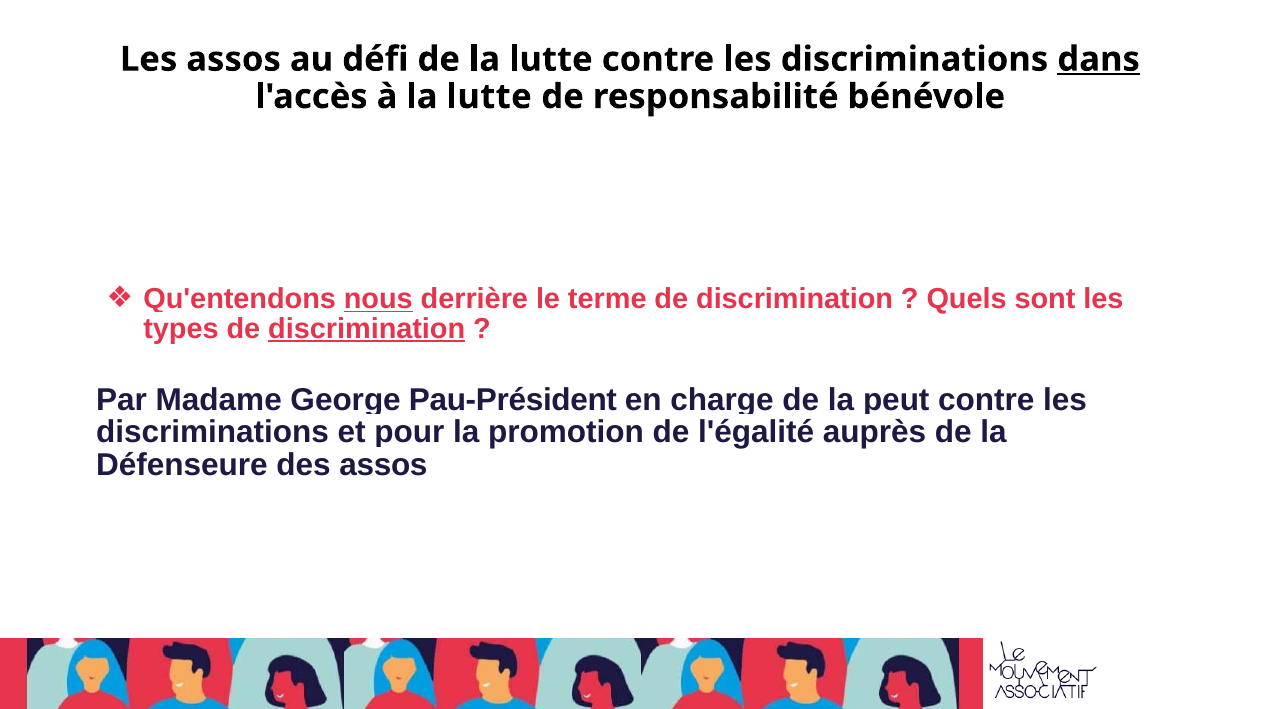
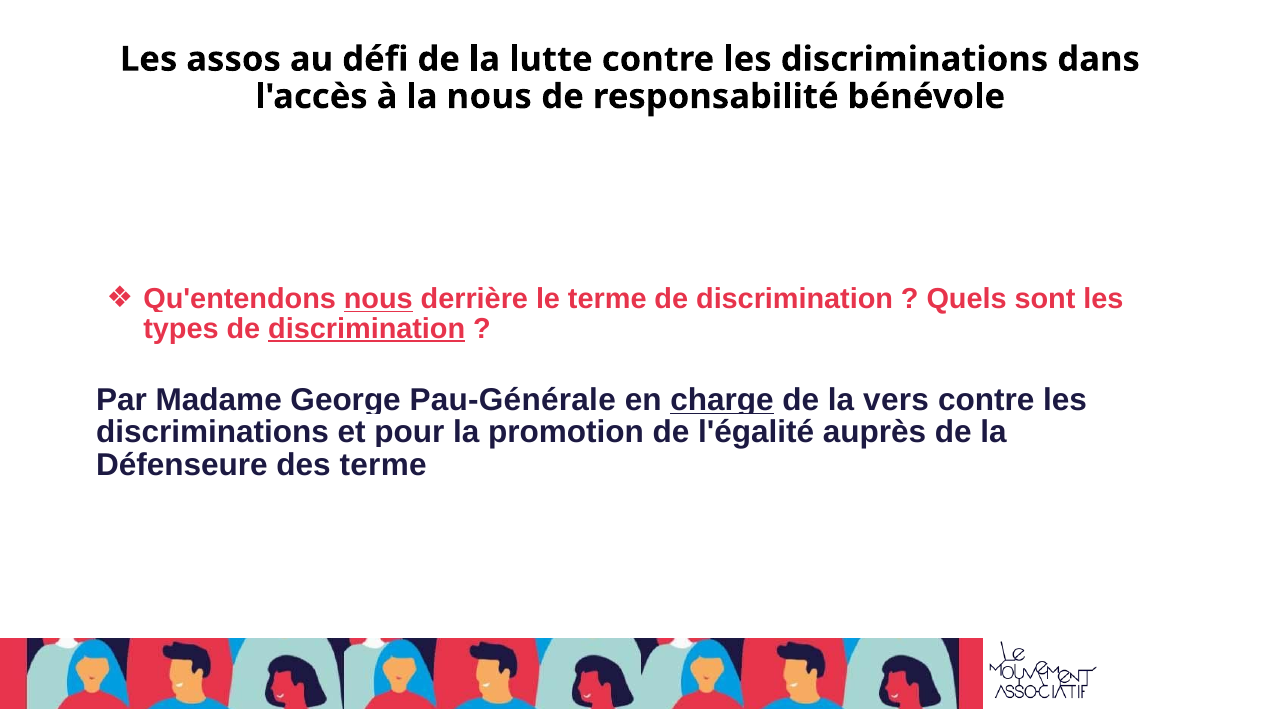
dans underline: present -> none (1099, 59)
à la lutte: lutte -> nous (489, 97)
Pau-Président: Pau-Président -> Pau-Générale (513, 400)
charge underline: none -> present (722, 400)
peut: peut -> vers (896, 400)
des assos: assos -> terme (383, 465)
